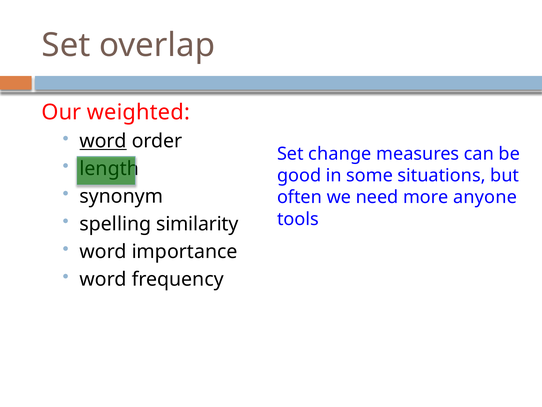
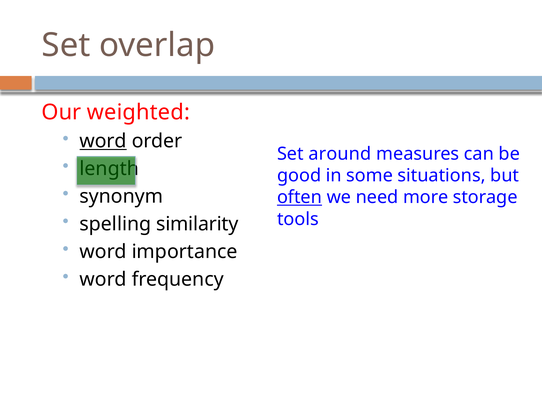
change: change -> around (340, 154)
often underline: none -> present (300, 197)
anyone: anyone -> storage (485, 197)
